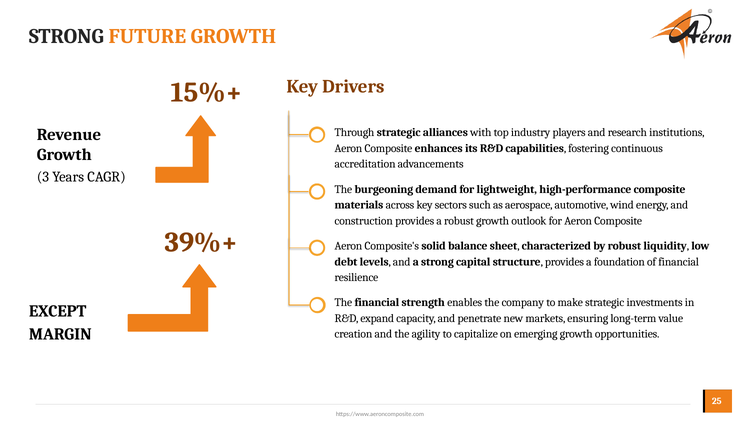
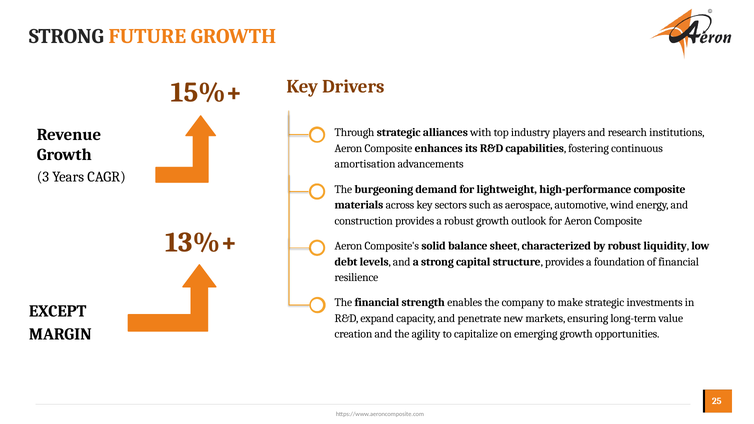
accreditation: accreditation -> amortisation (365, 164)
39%+: 39%+ -> 13%+ (201, 243)
